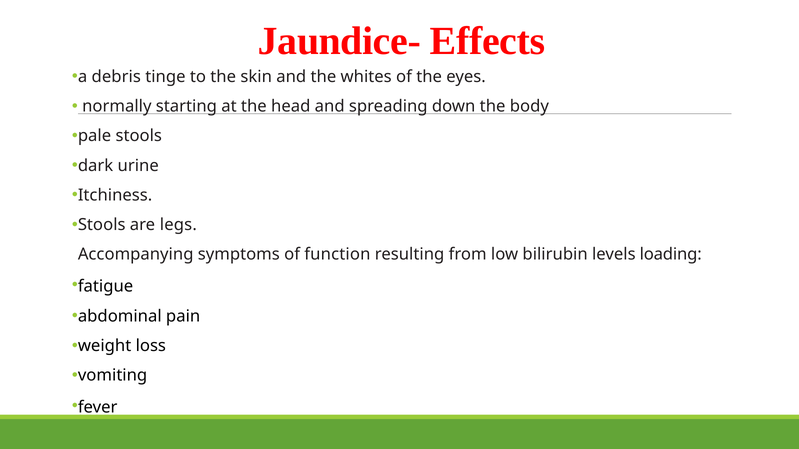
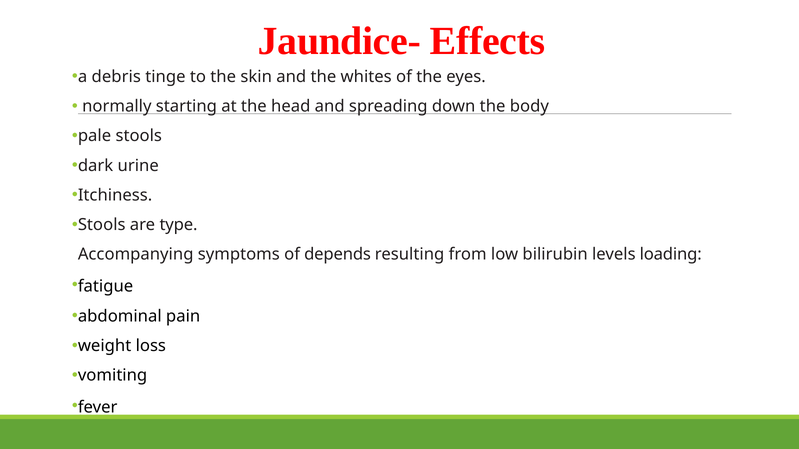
legs: legs -> type (178, 225)
function: function -> depends (338, 255)
